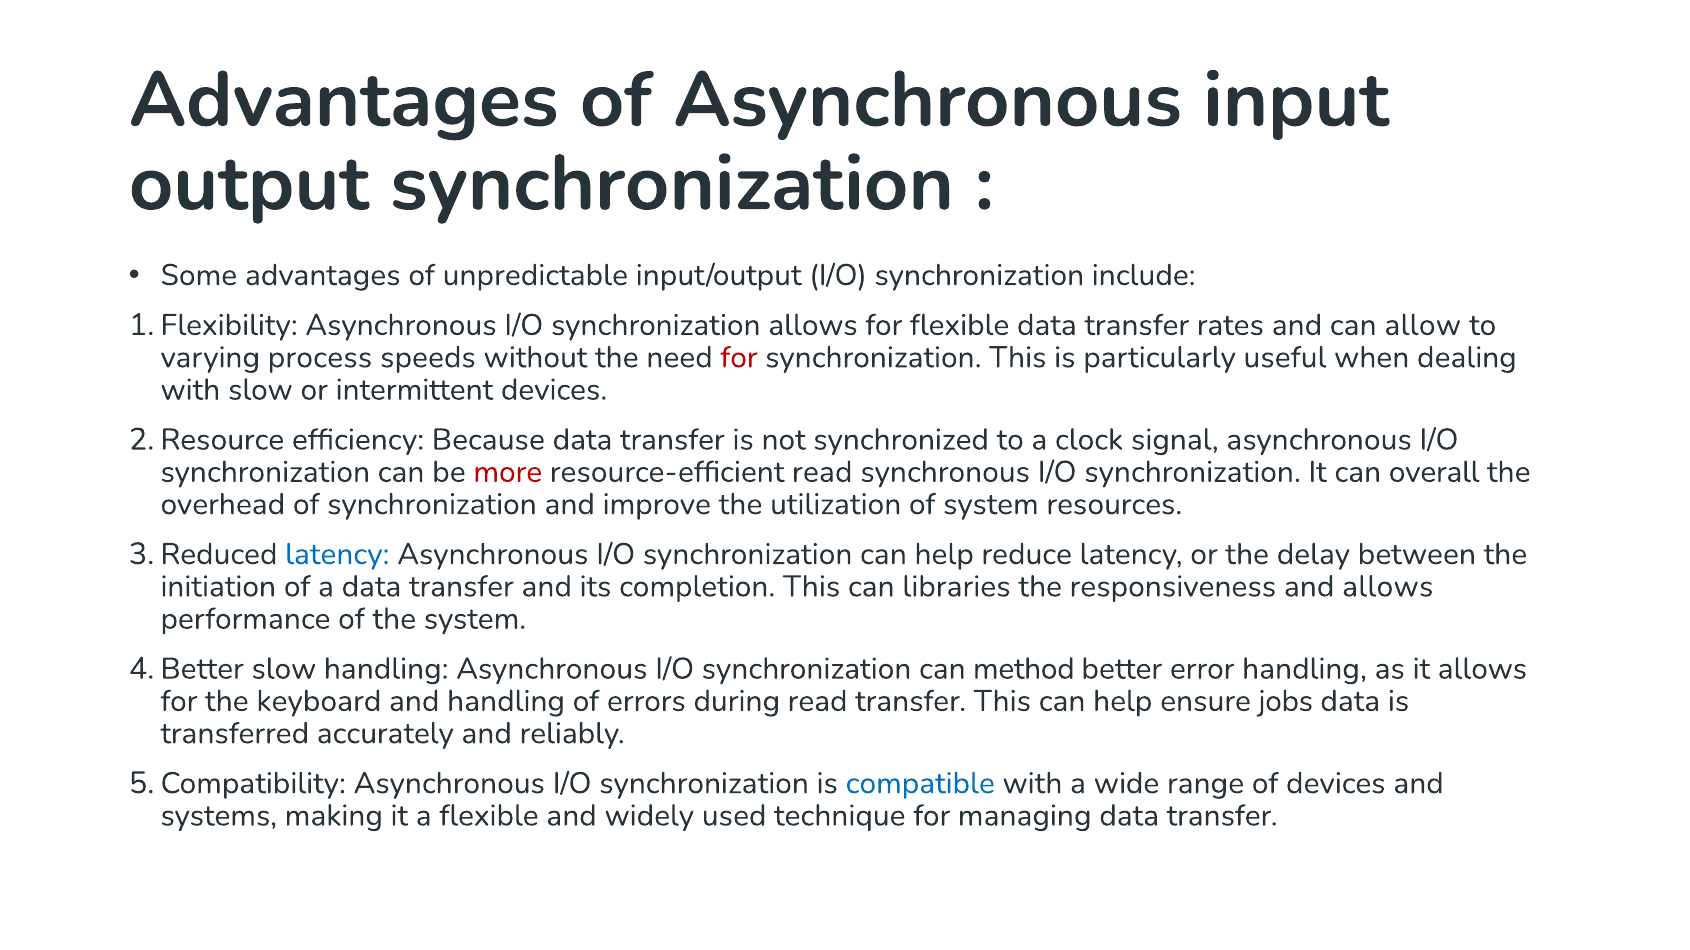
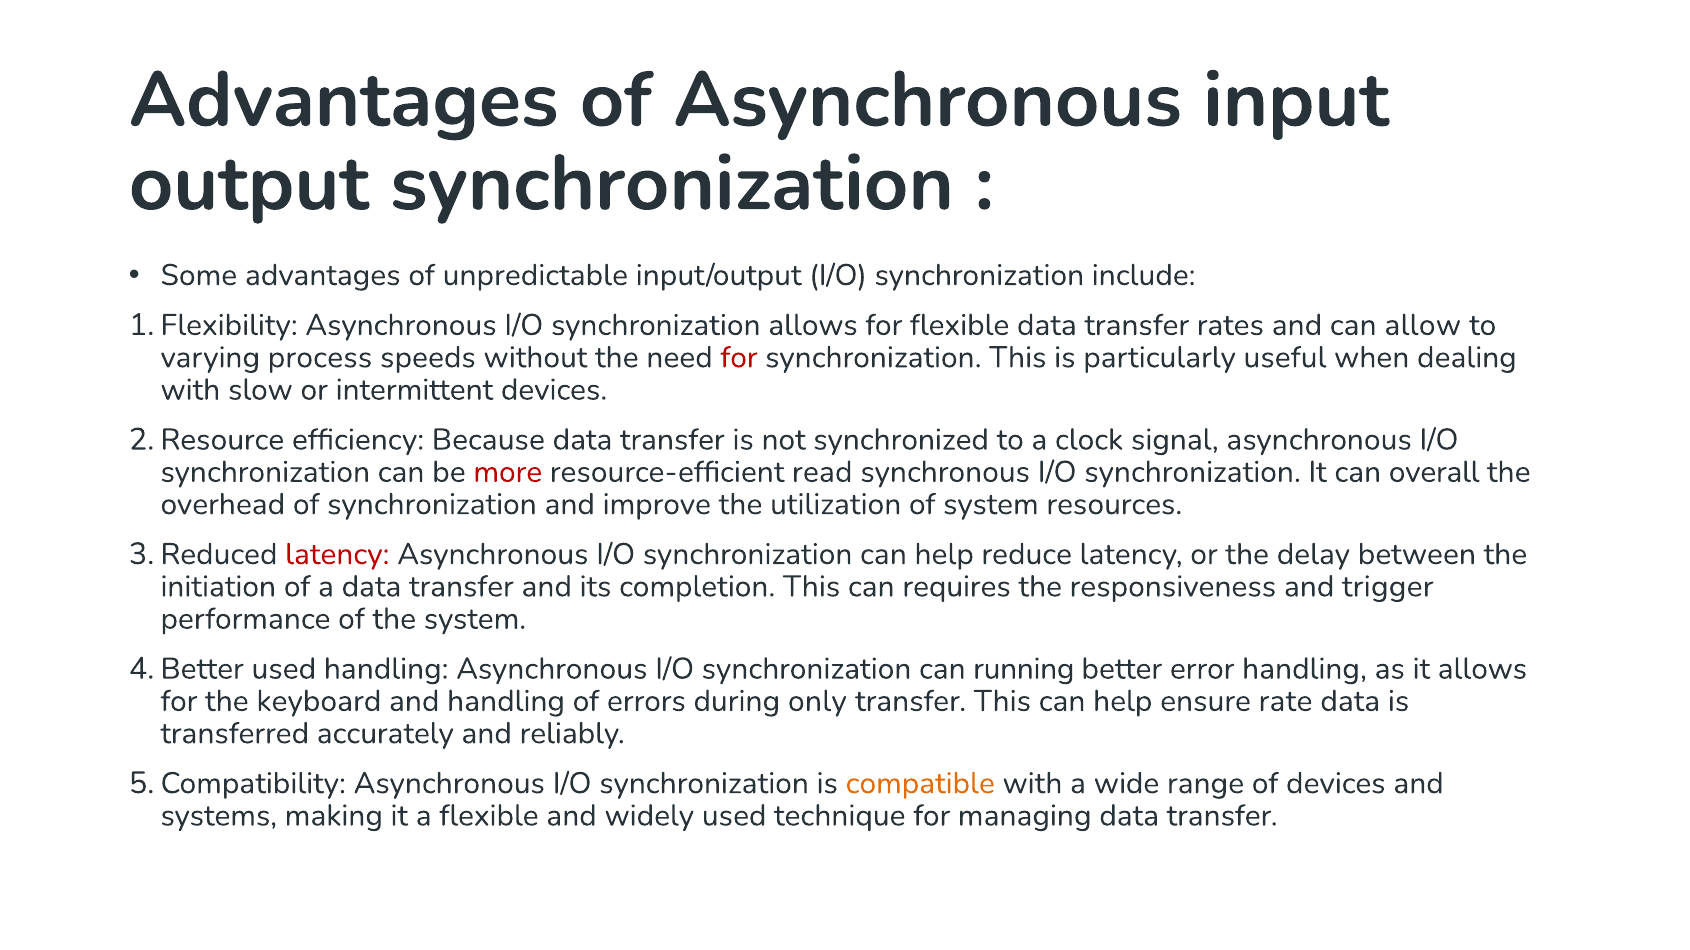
latency colour: blue -> red (337, 555)
libraries: libraries -> requires (957, 587)
and allows: allows -> trigger (1388, 587)
slow: slow -> used (284, 669)
method: method -> running (1024, 669)
during read: read -> only (817, 702)
jobs: jobs -> rate (1285, 702)
compatible colour: blue -> orange (920, 784)
